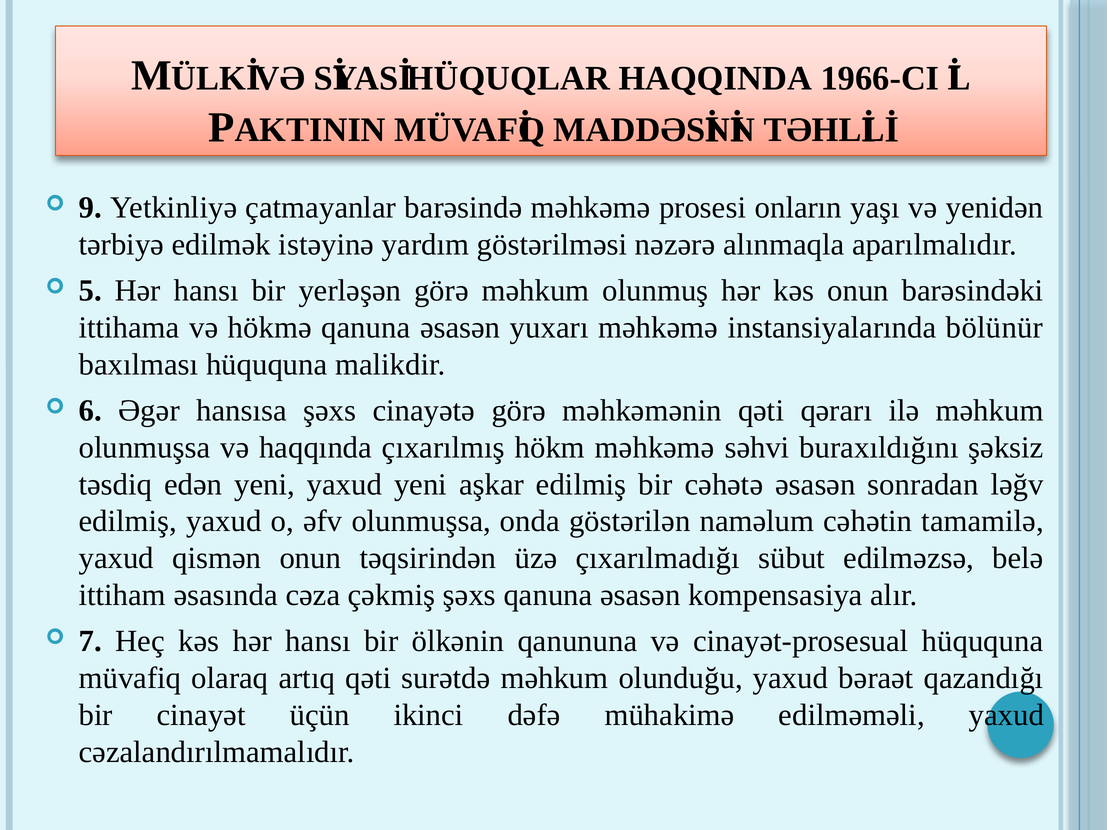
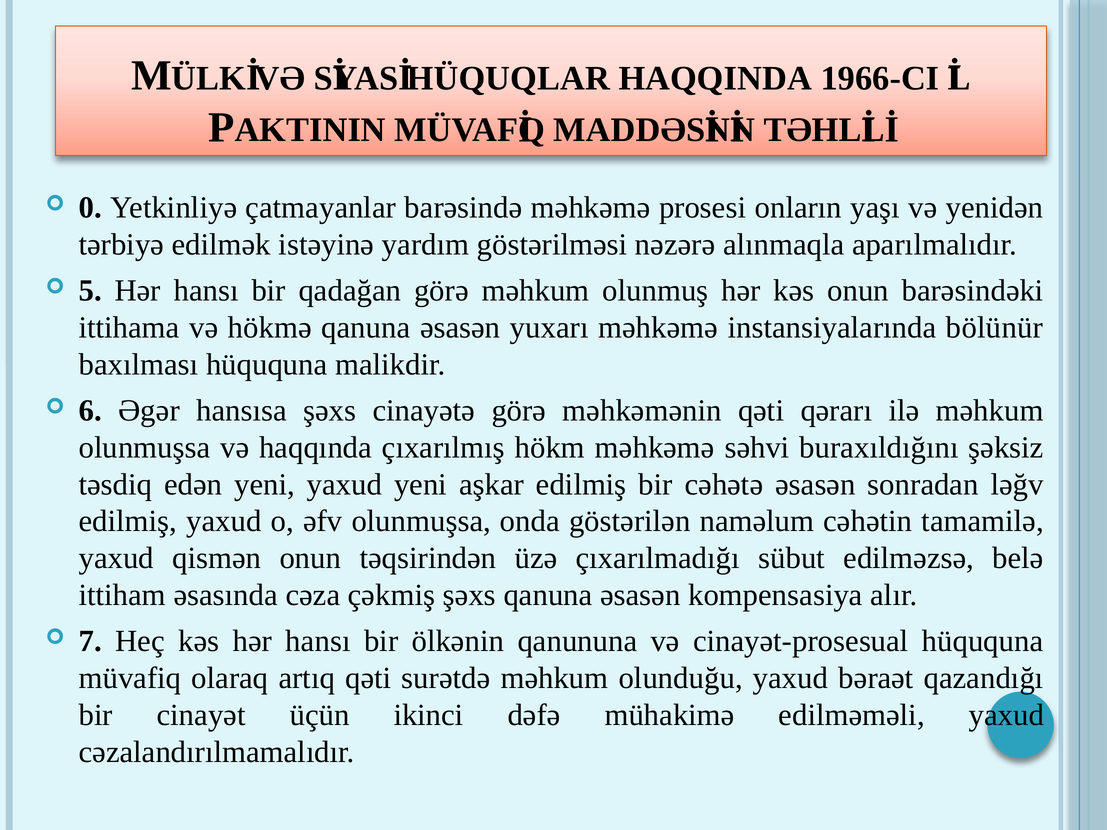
9: 9 -> 0 (90, 208)
yerləşən: yerləşən -> qadağan (350, 291)
